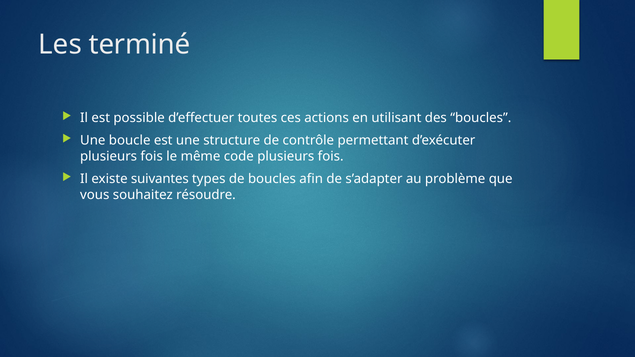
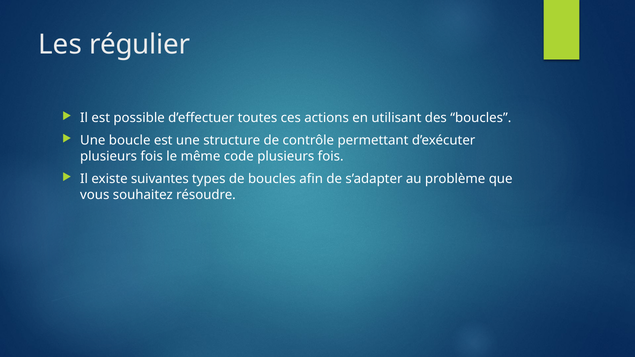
terminé: terminé -> régulier (140, 45)
